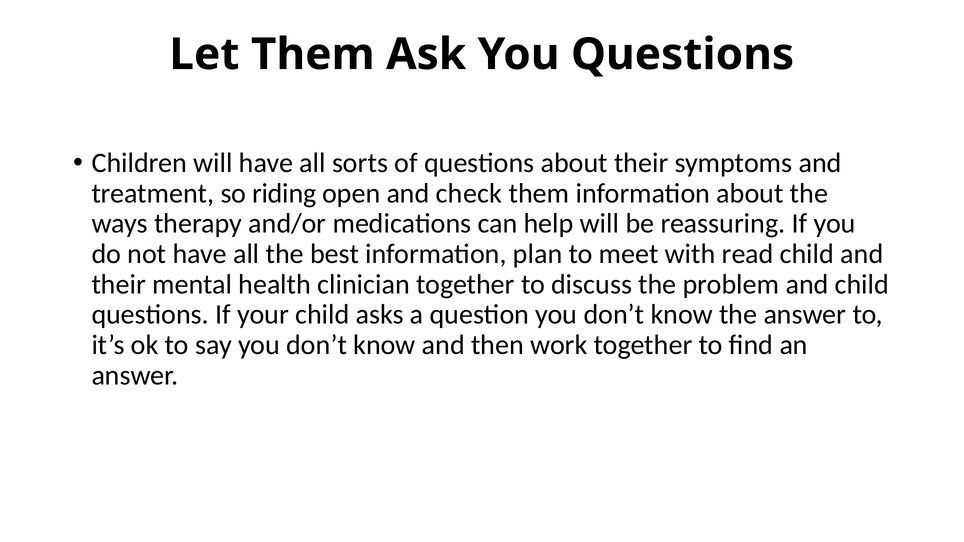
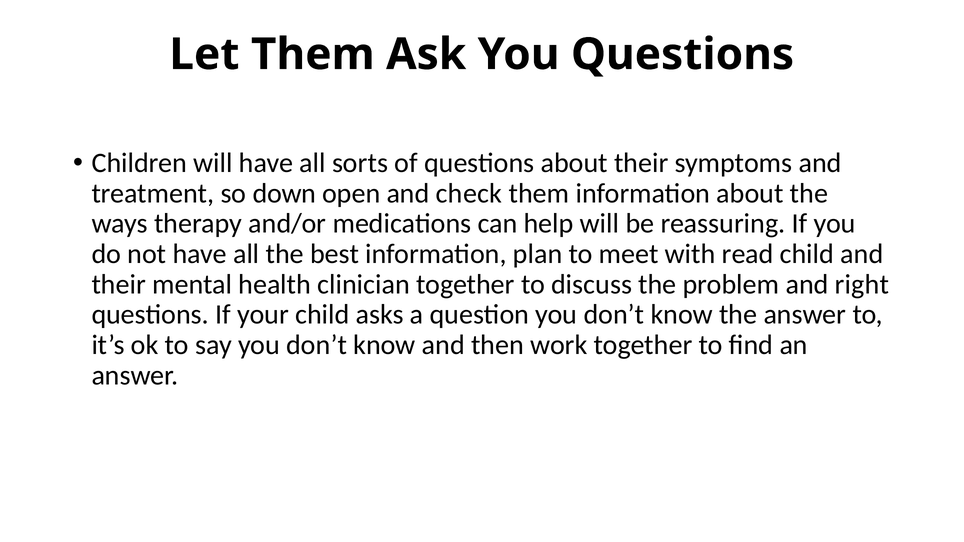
riding: riding -> down (284, 193)
and child: child -> right (862, 284)
